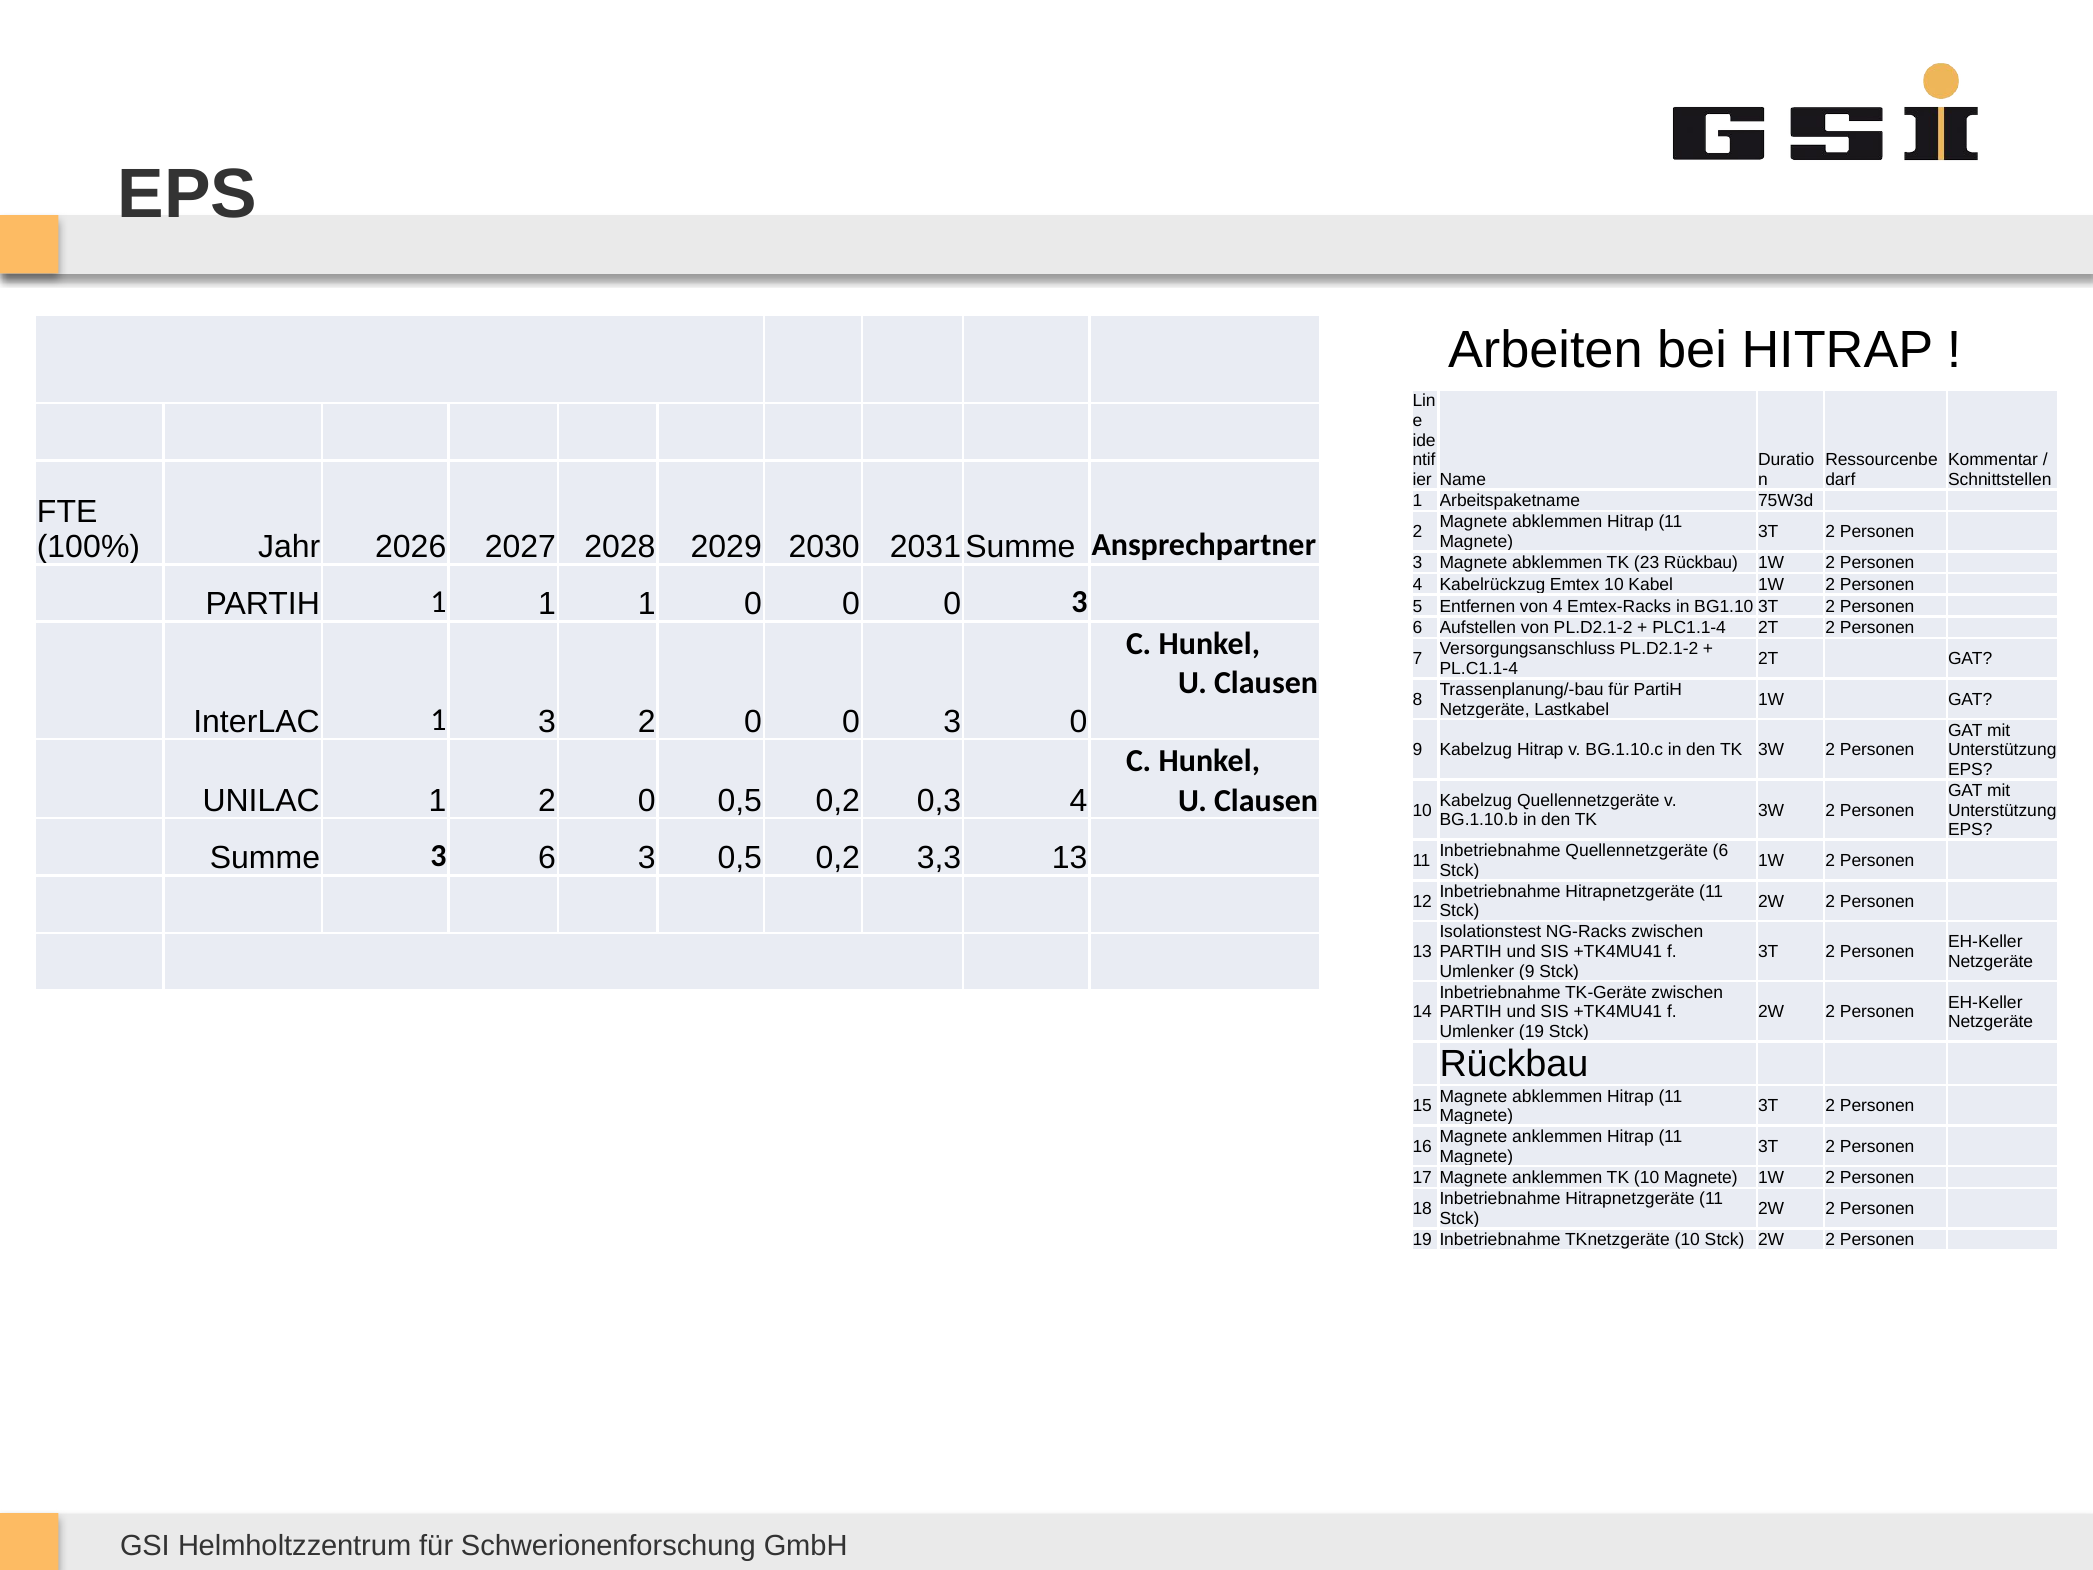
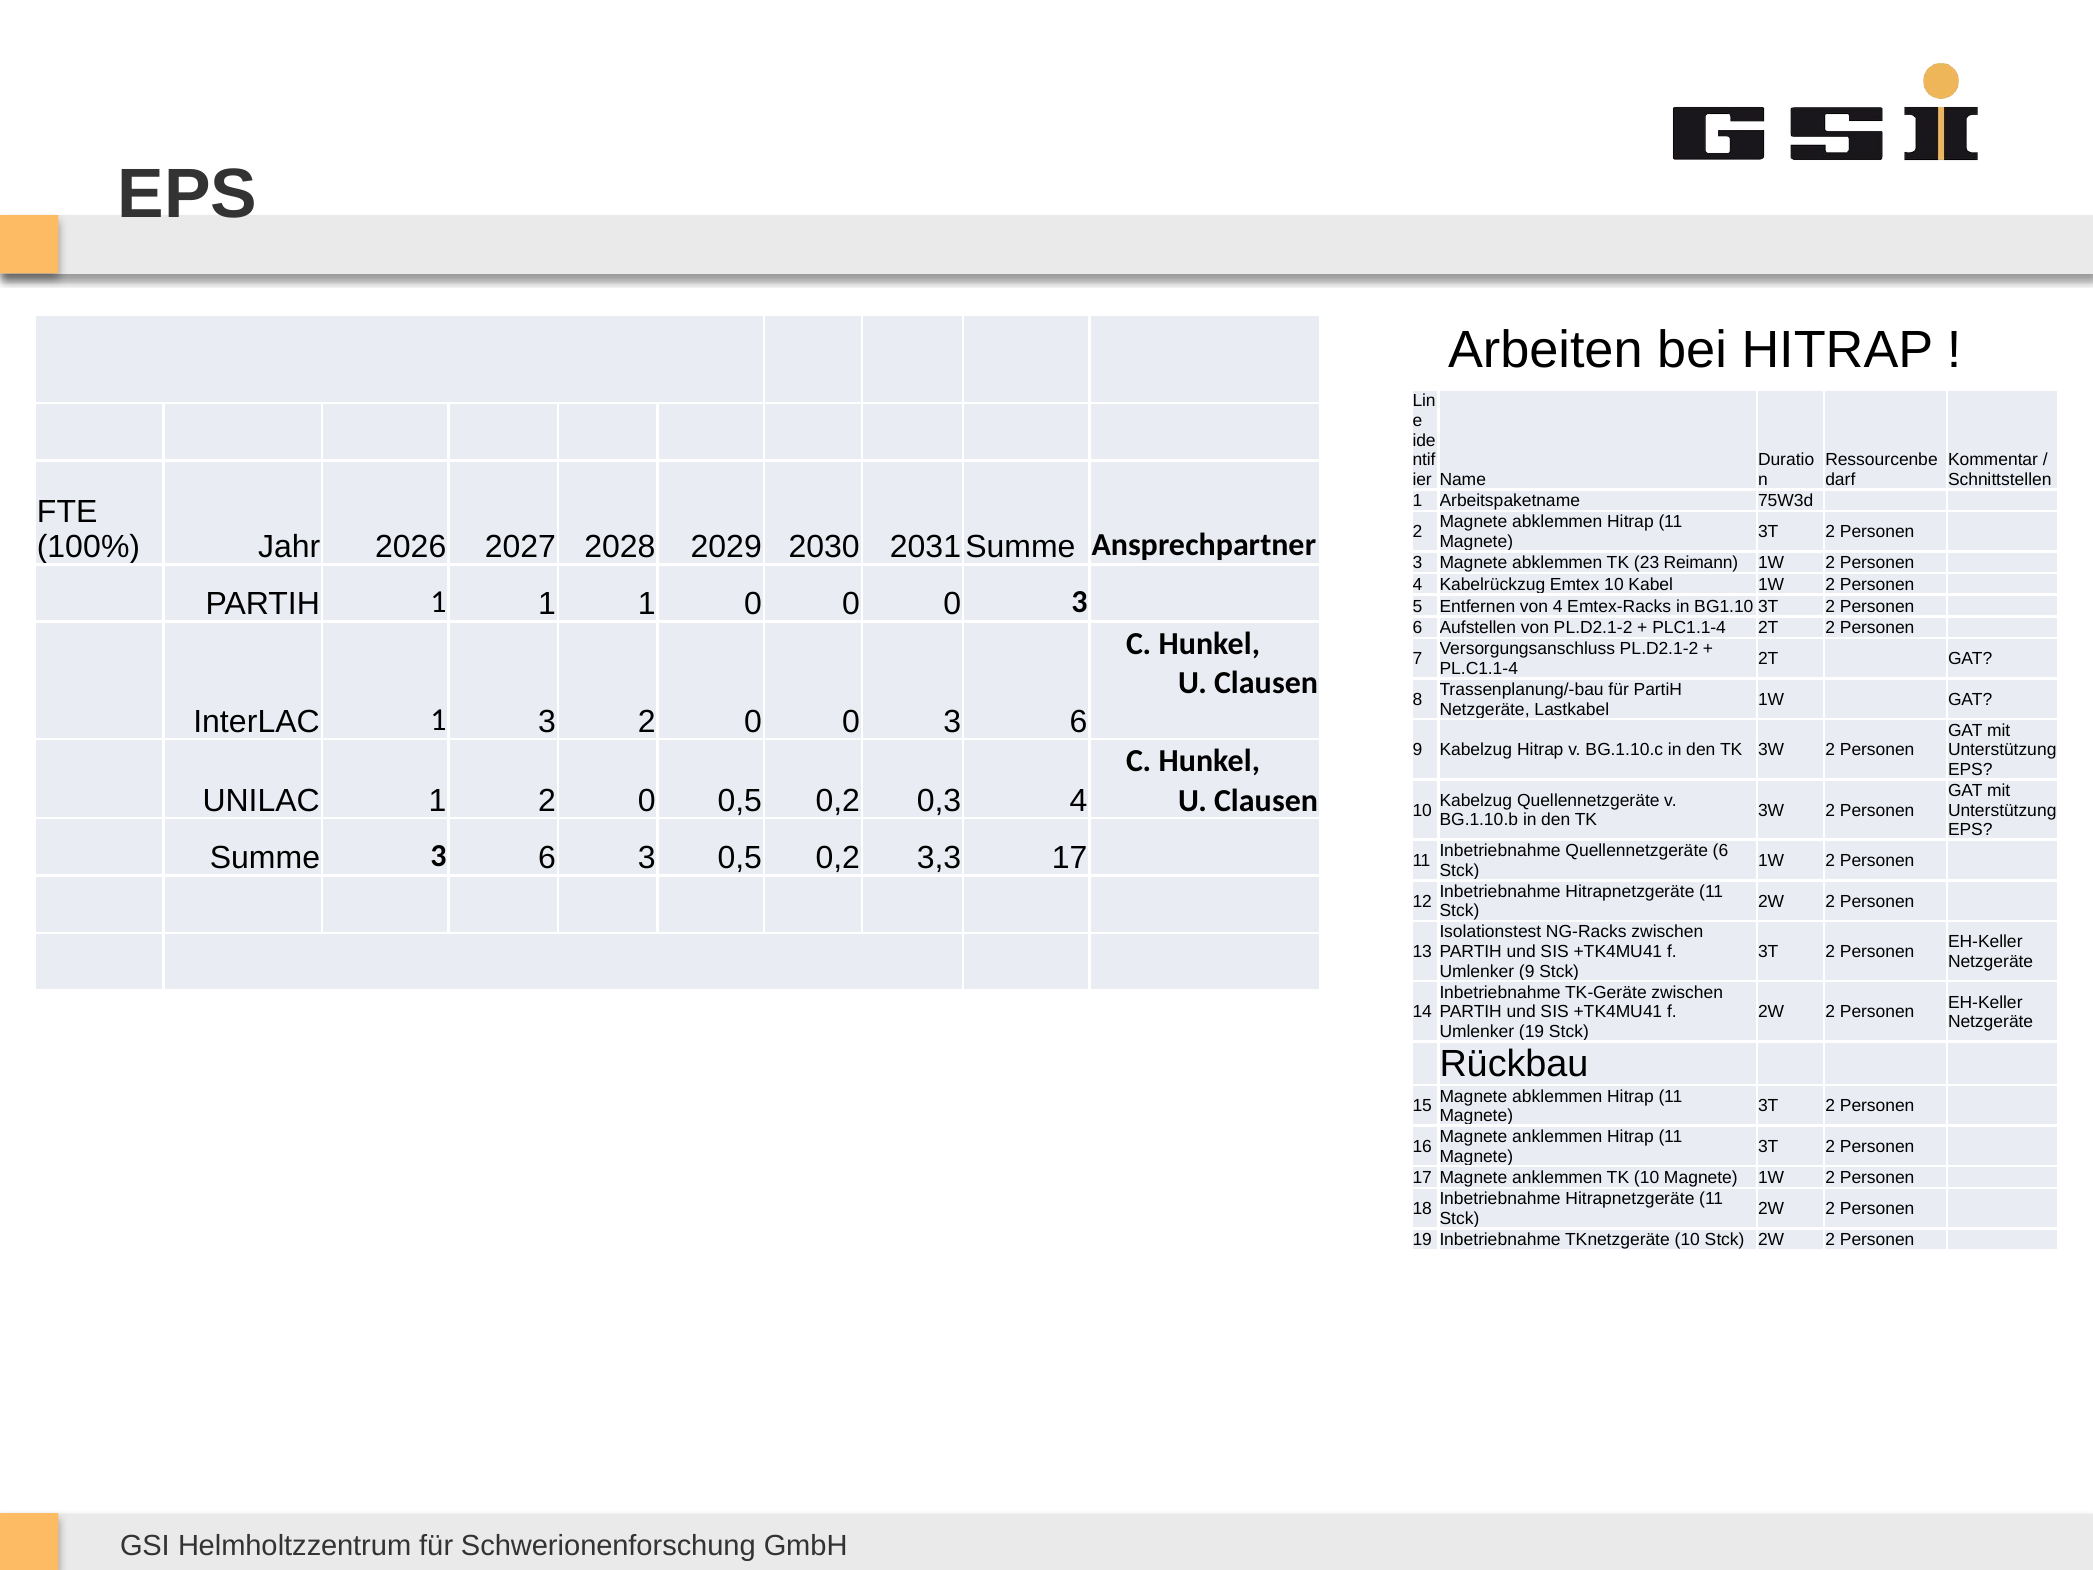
23 Rückbau: Rückbau -> Reimann (1701, 563)
0 3 0: 0 -> 6 (1078, 722)
3,3 13: 13 -> 17 (1070, 858)
